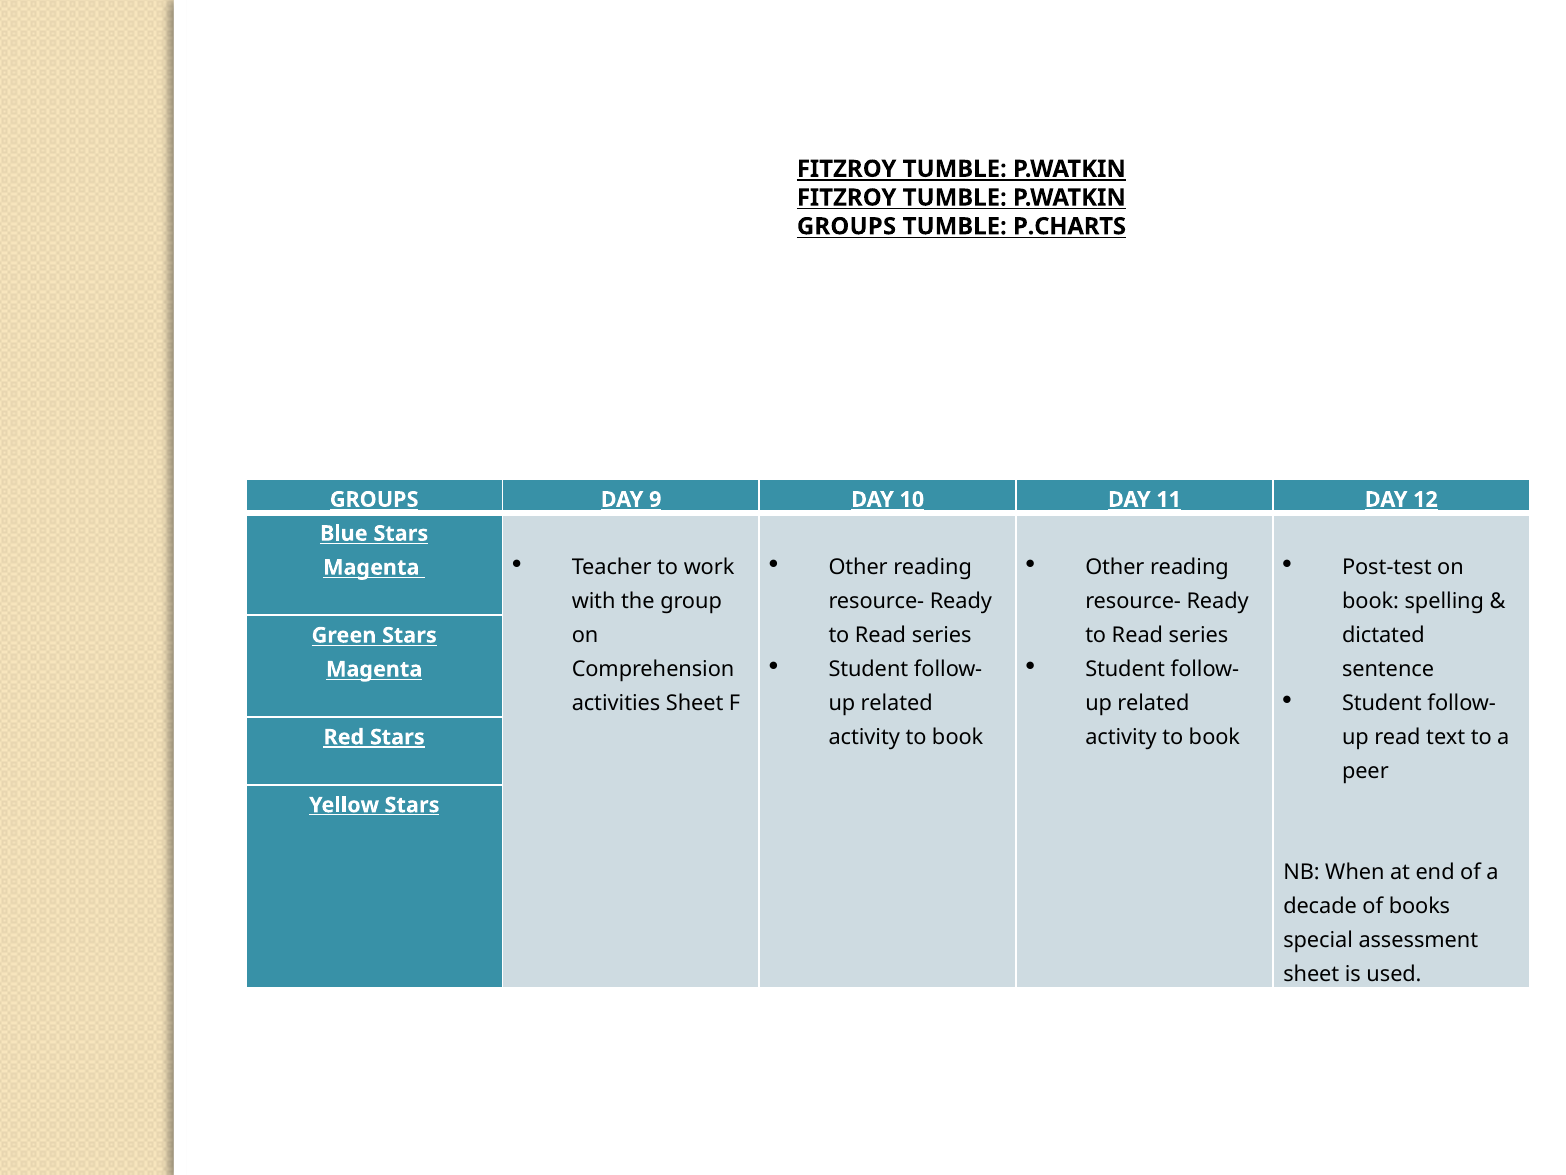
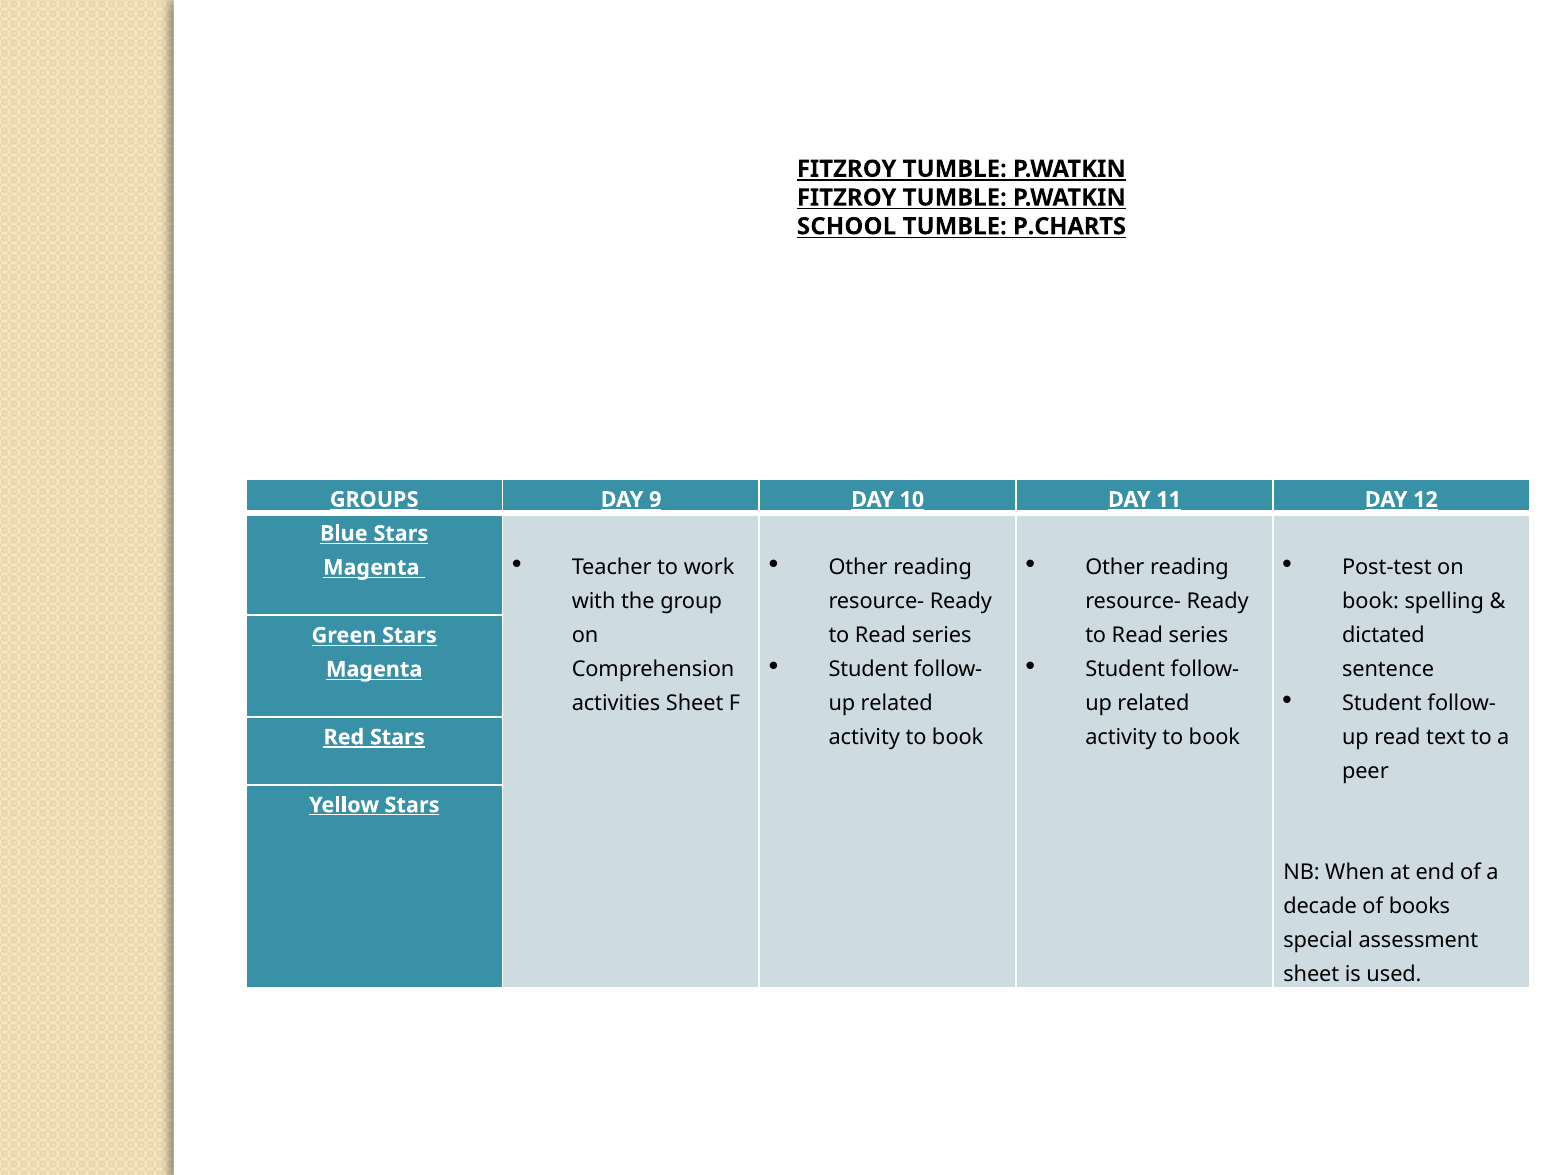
GROUPS: GROUPS -> SCHOOL (846, 226)
